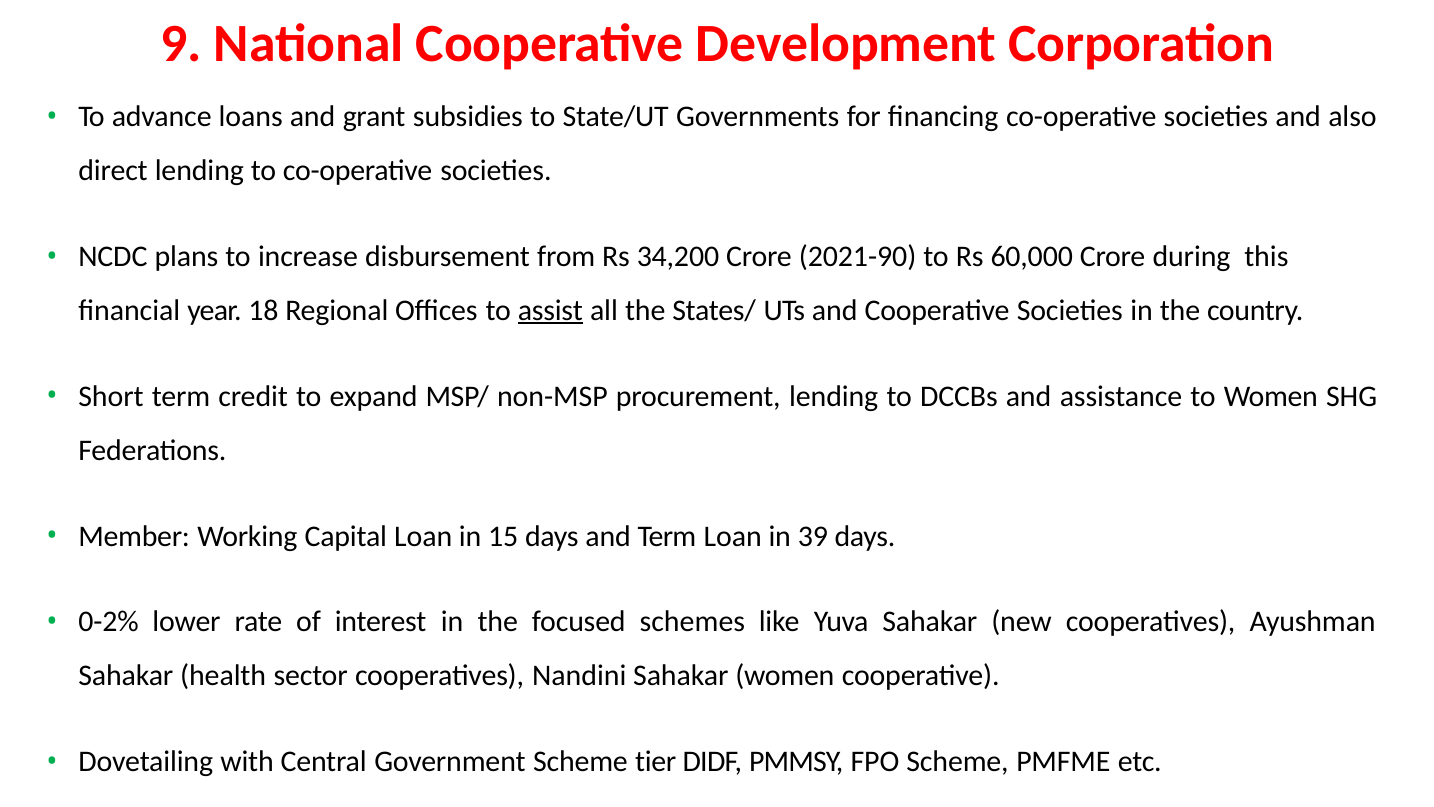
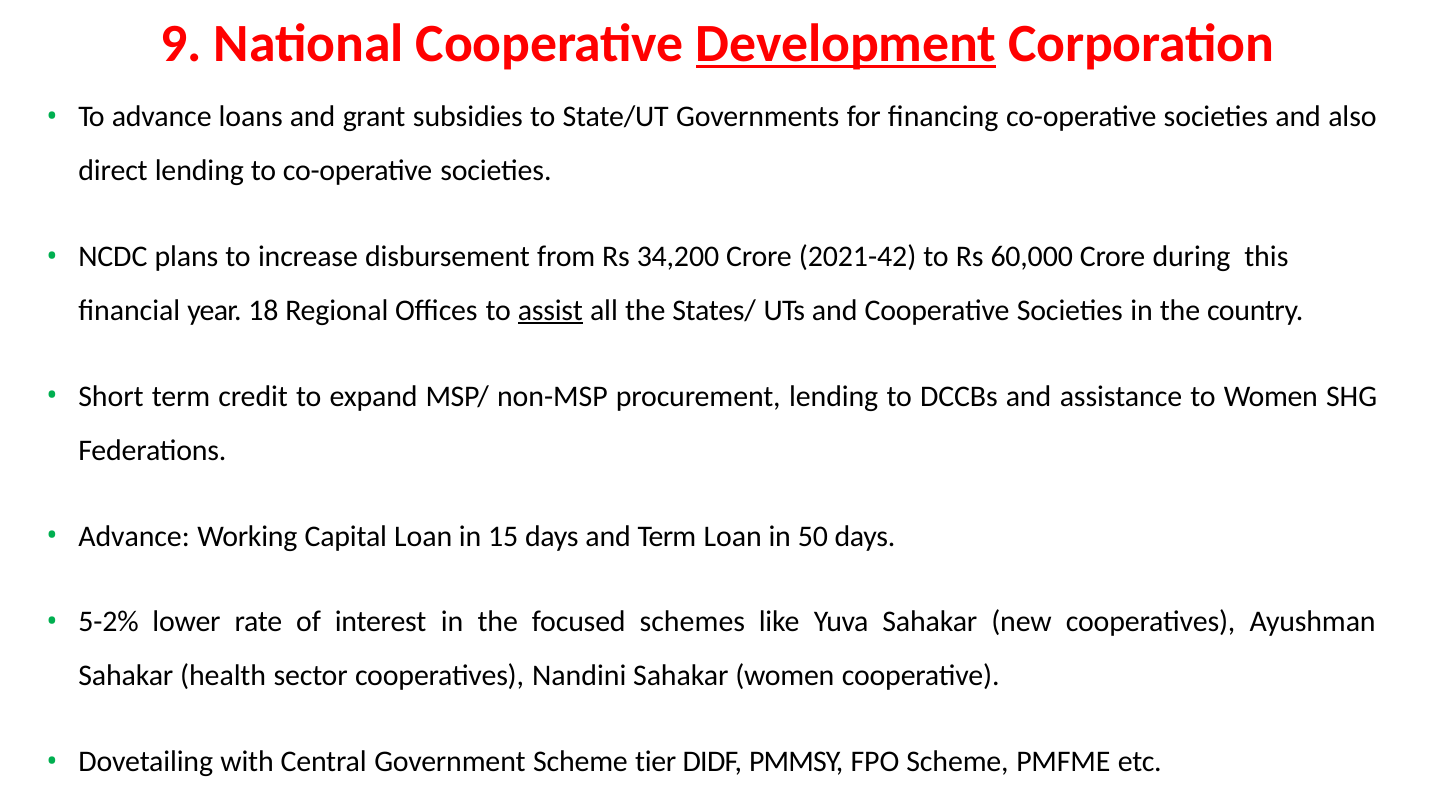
Development underline: none -> present (846, 44)
2021-90: 2021-90 -> 2021-42 (858, 256)
Member: Member -> Advance (134, 536)
39: 39 -> 50 (813, 536)
0-2%: 0-2% -> 5-2% (109, 621)
